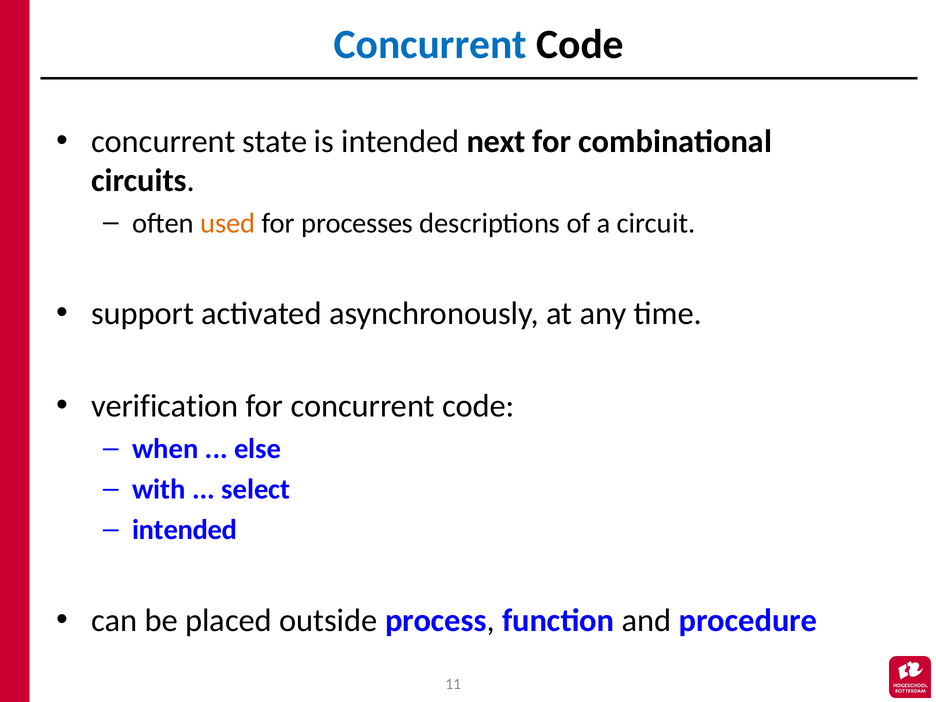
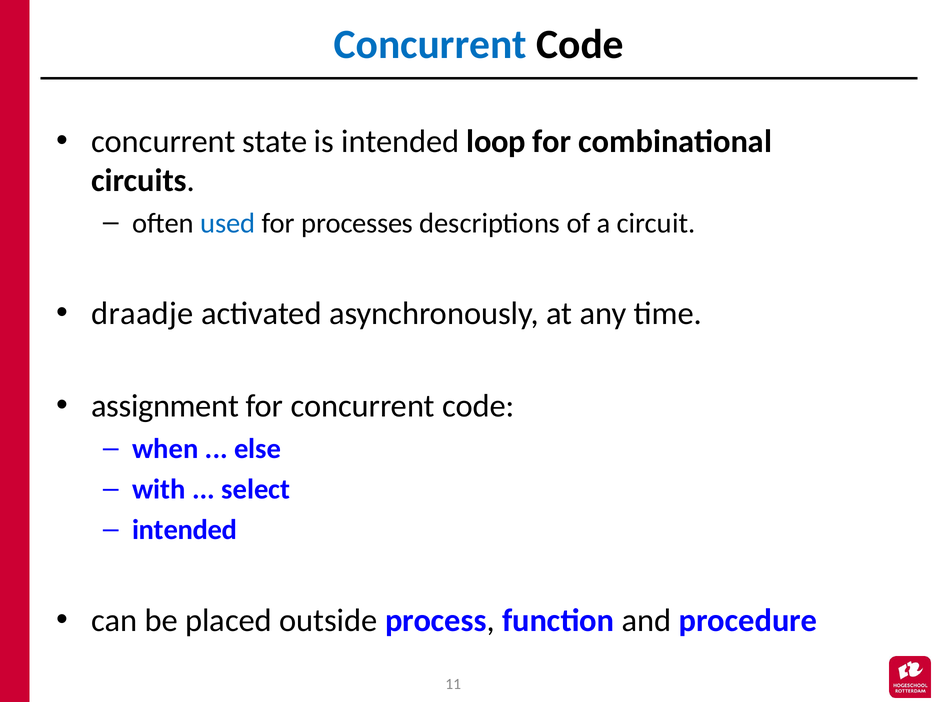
next: next -> loop (496, 142)
used colour: orange -> blue (228, 223)
support: support -> draadje (142, 314)
verification: verification -> assignment (165, 406)
